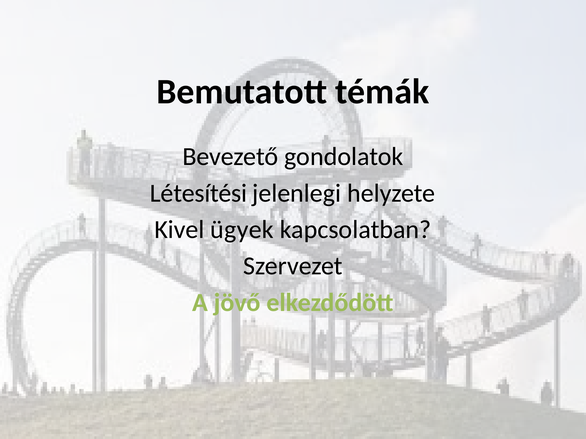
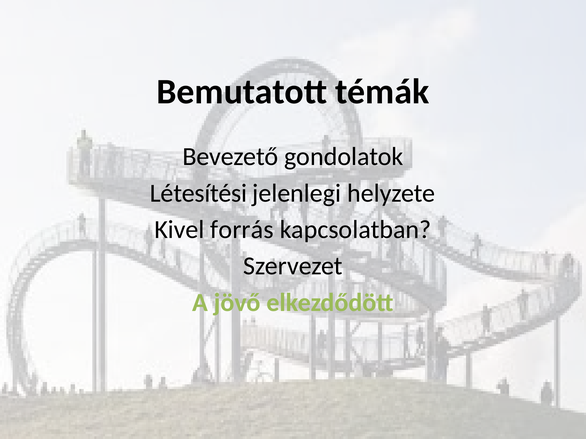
ügyek: ügyek -> forrás (242, 230)
